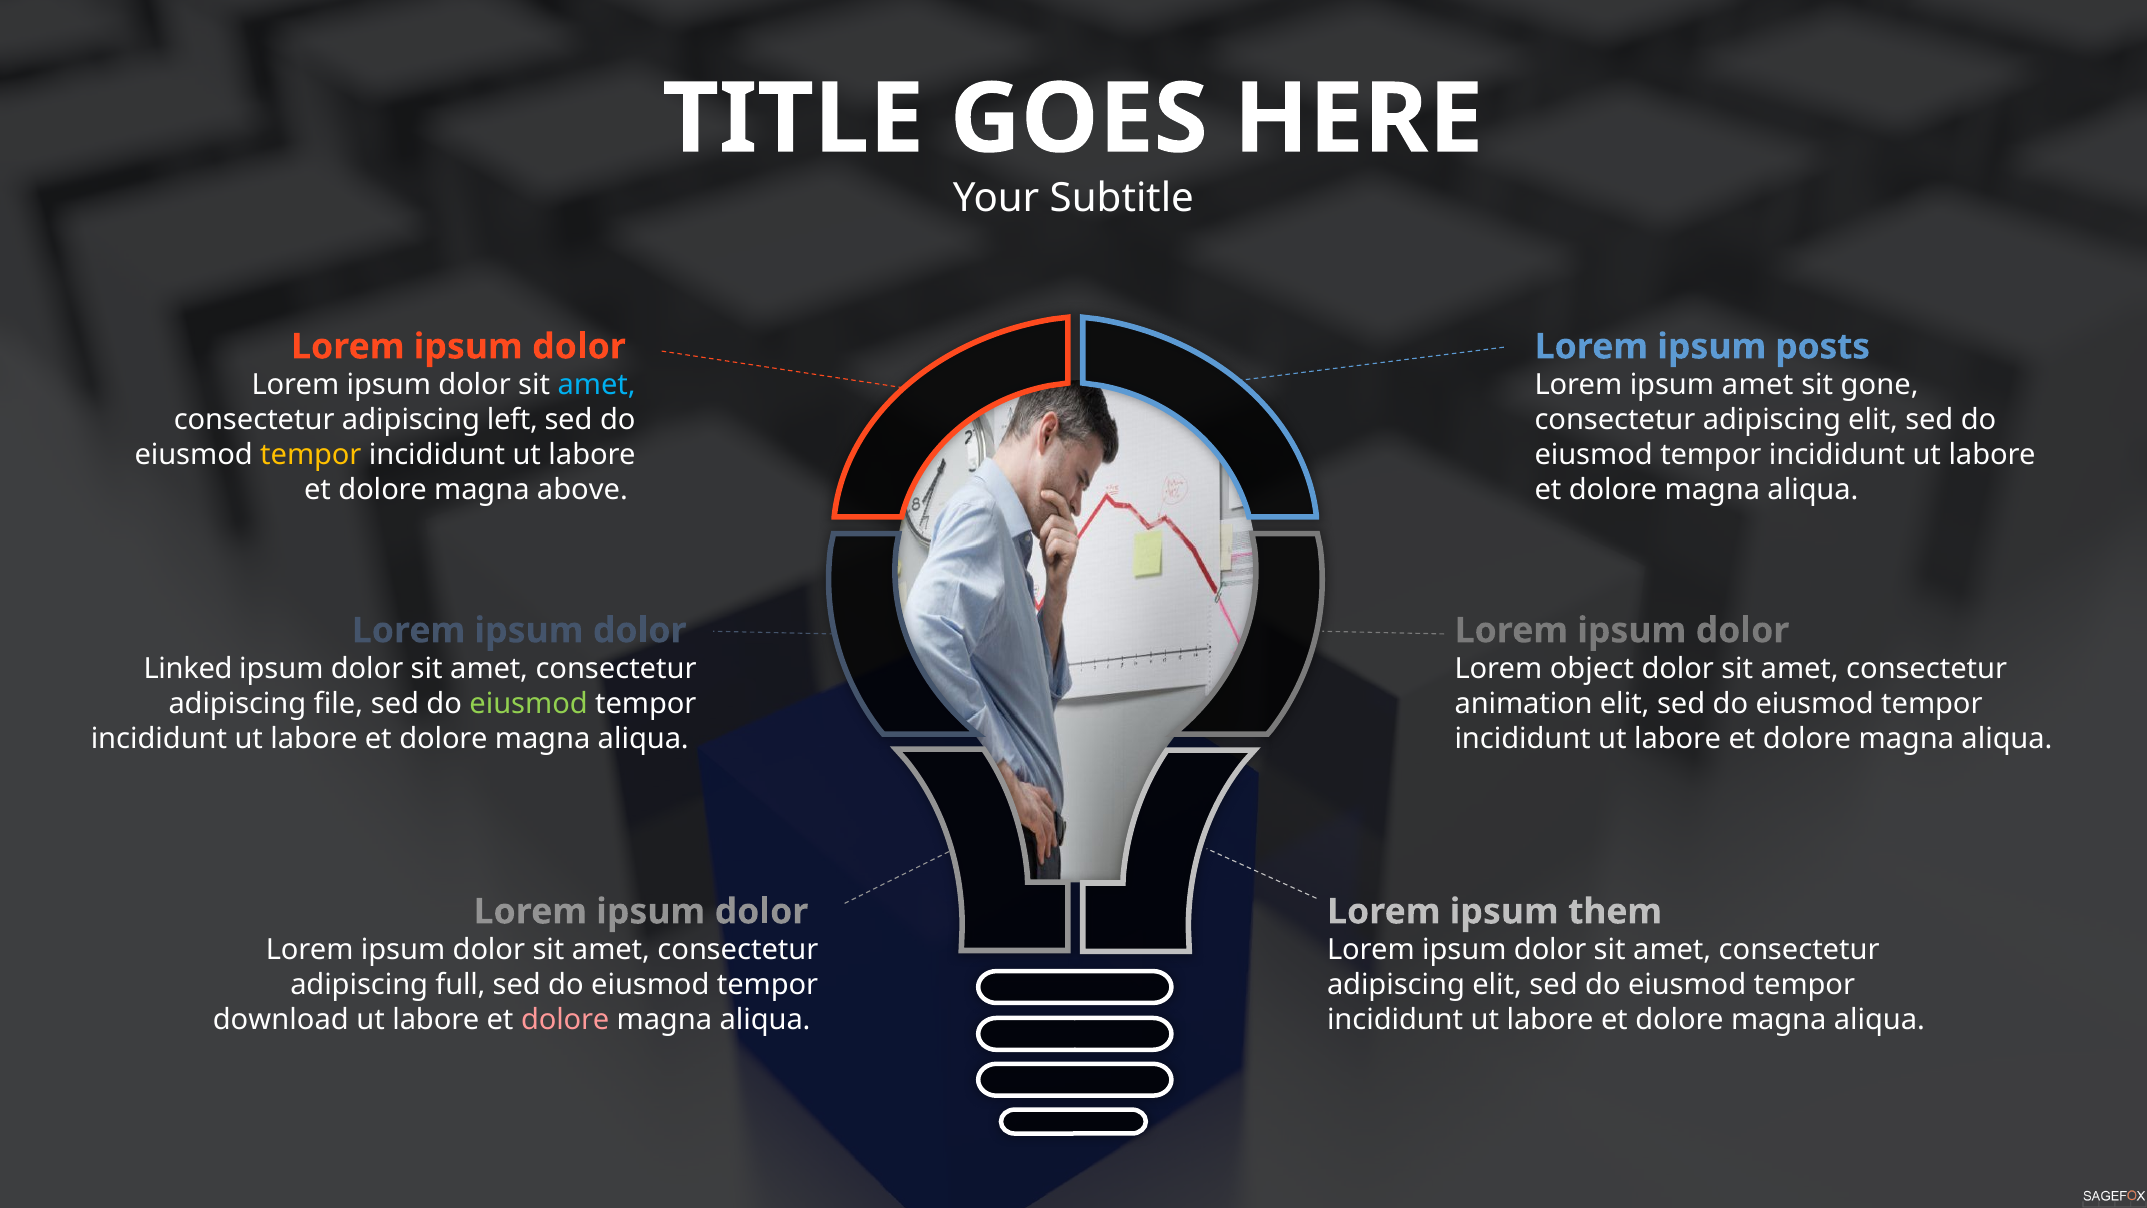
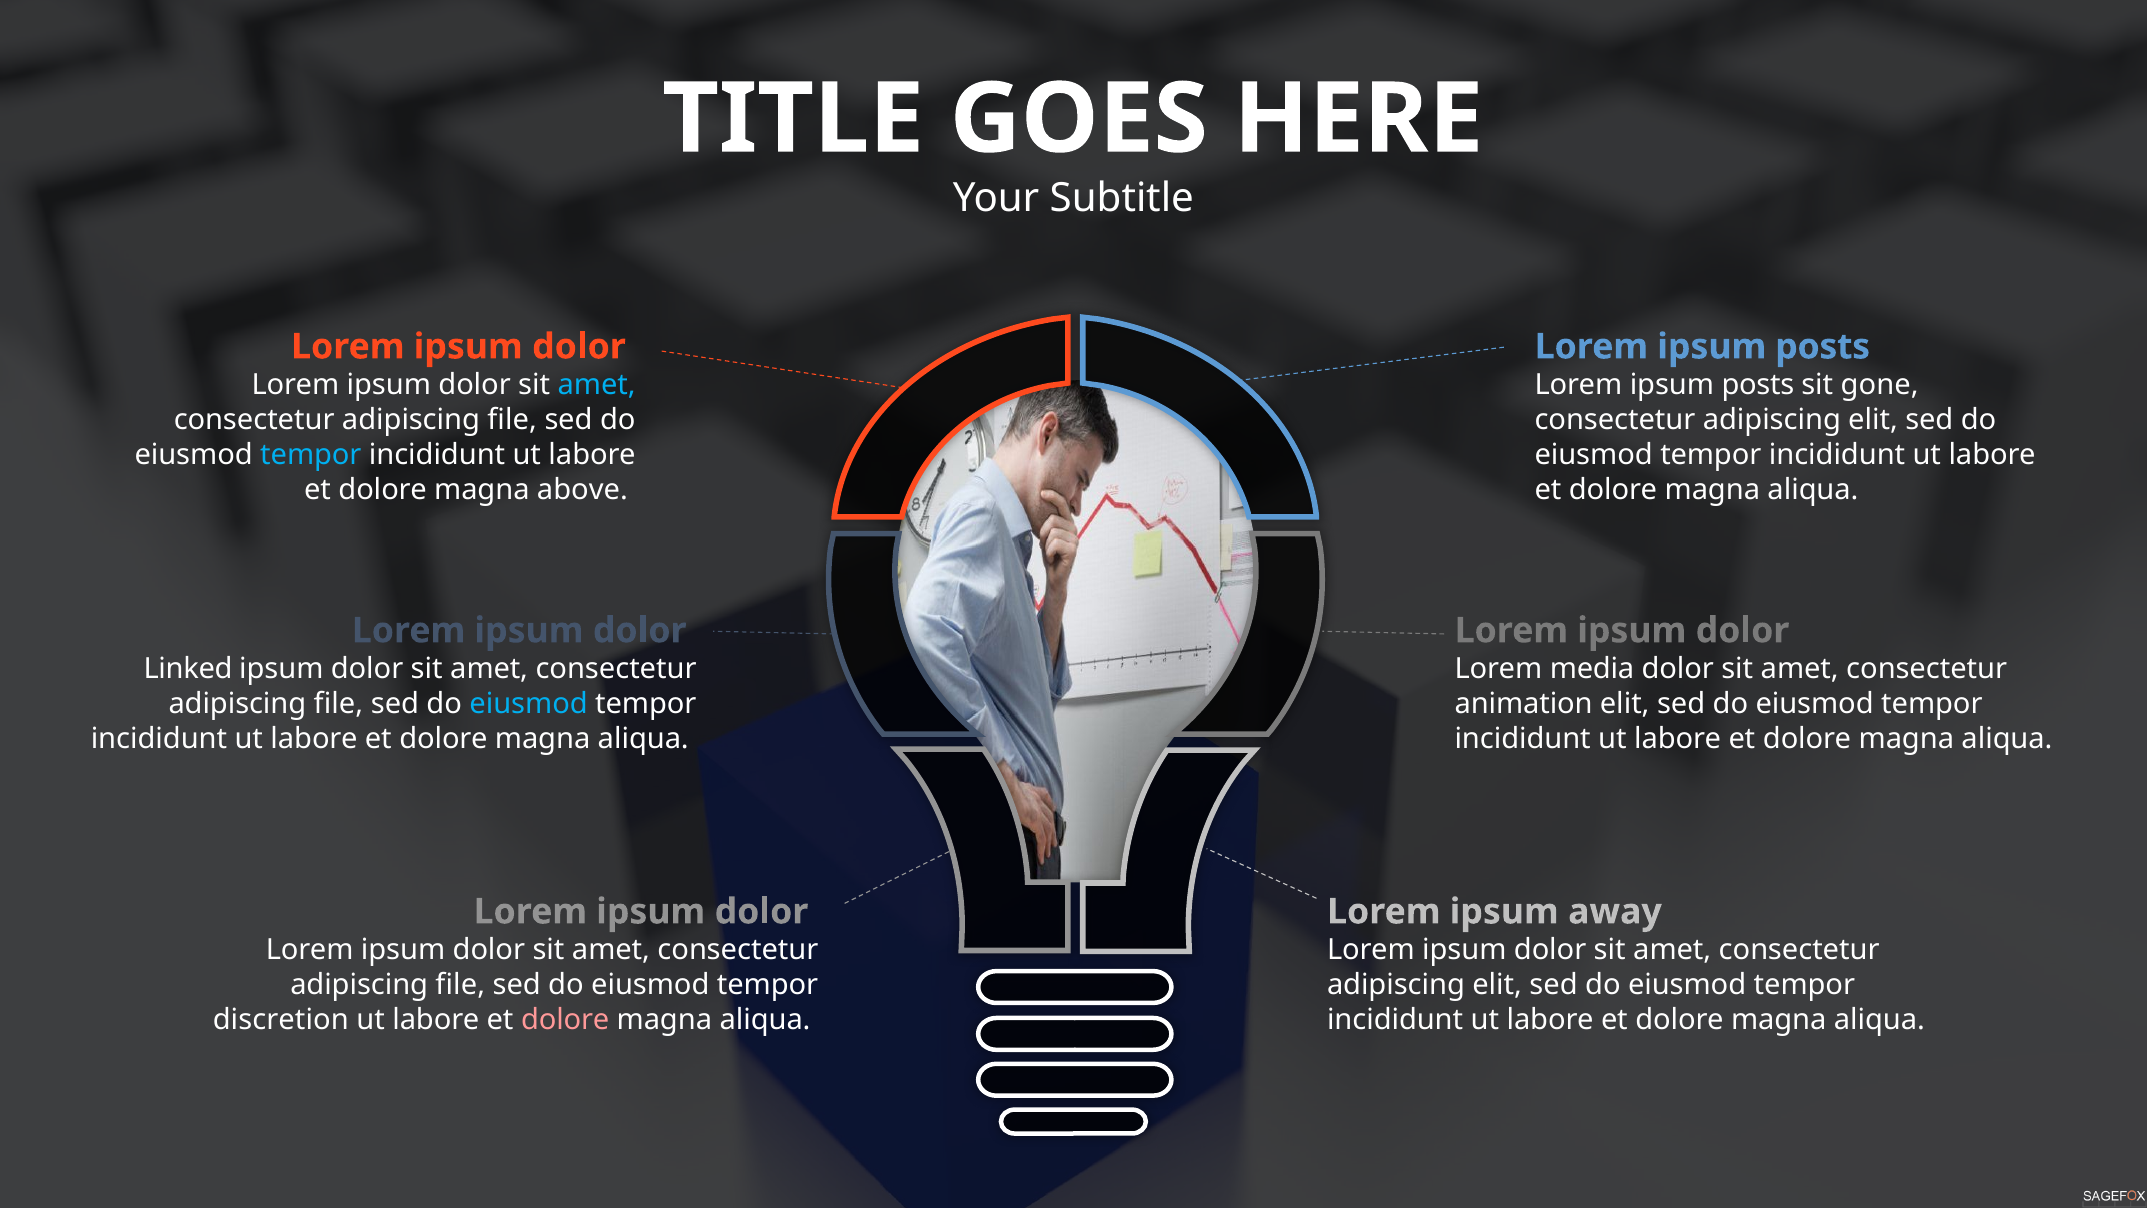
amet: amet -> posts (1758, 385)
left: left -> file (512, 420)
tempor colour: yellow -> light blue (311, 455)
object: object -> media (1592, 669)
eiusmod colour: light green -> light blue (529, 704)
them: them -> away (1615, 911)
full: full -> file (460, 985)
download: download -> discretion (281, 1020)
